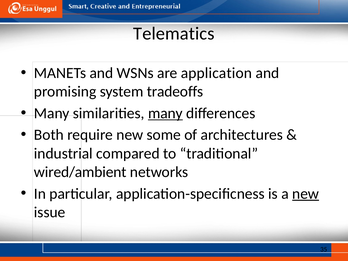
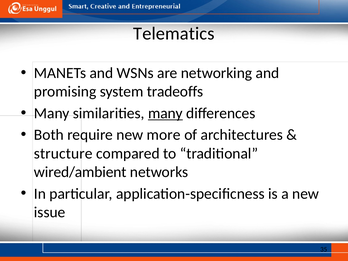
application: application -> networking (216, 73)
some: some -> more (164, 135)
industrial: industrial -> structure (63, 153)
new underline: present -> none (306, 194)
